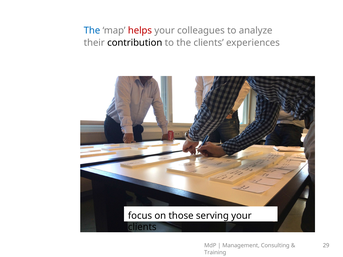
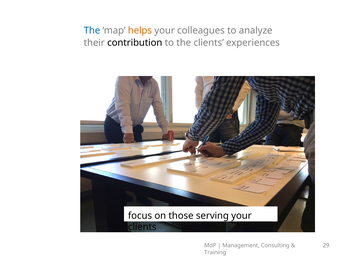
helps colour: red -> orange (140, 30)
